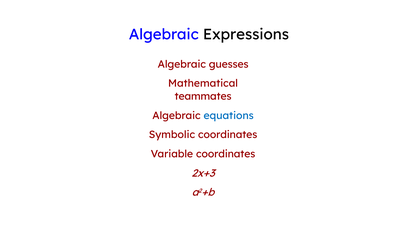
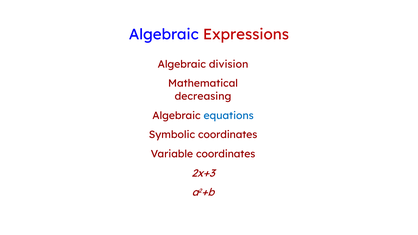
Expressions colour: black -> red (246, 35)
guesses: guesses -> division (229, 64)
teammates: teammates -> decreasing (203, 96)
